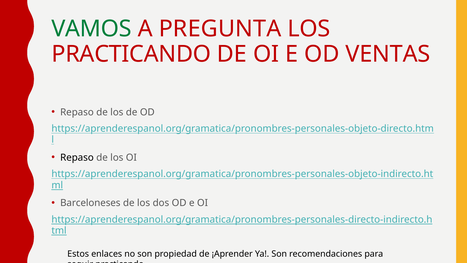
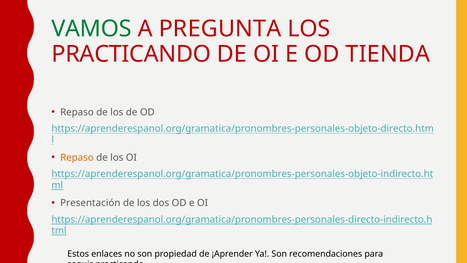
VENTAS: VENTAS -> TIENDA (388, 54)
Repaso colour: black -> orange (77, 157)
Barceloneses: Barceloneses -> Presentación (90, 203)
